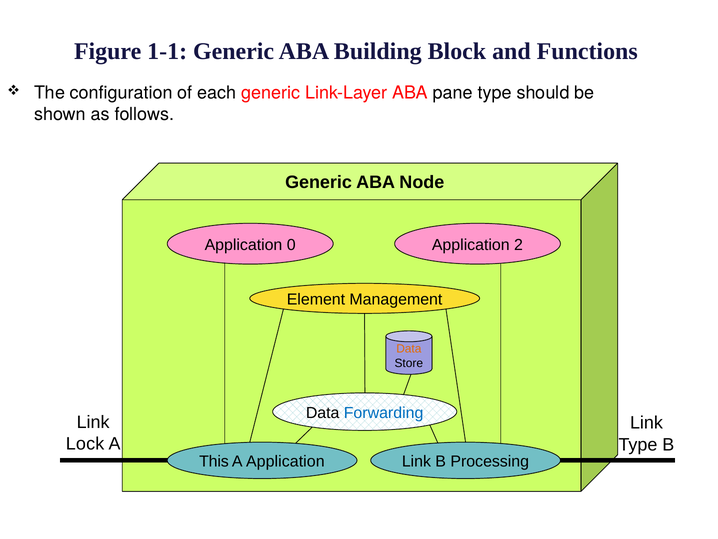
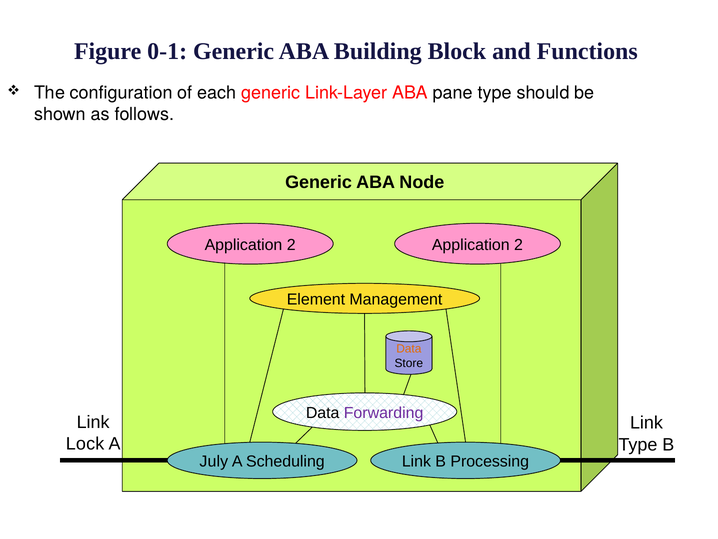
1‑1: 1‑1 -> 0‑1 (167, 51)
0: 0 -> 2 (291, 245)
Forwarding colour: blue -> purple (384, 412)
This: This -> July (214, 461)
A Application: Application -> Scheduling (285, 461)
